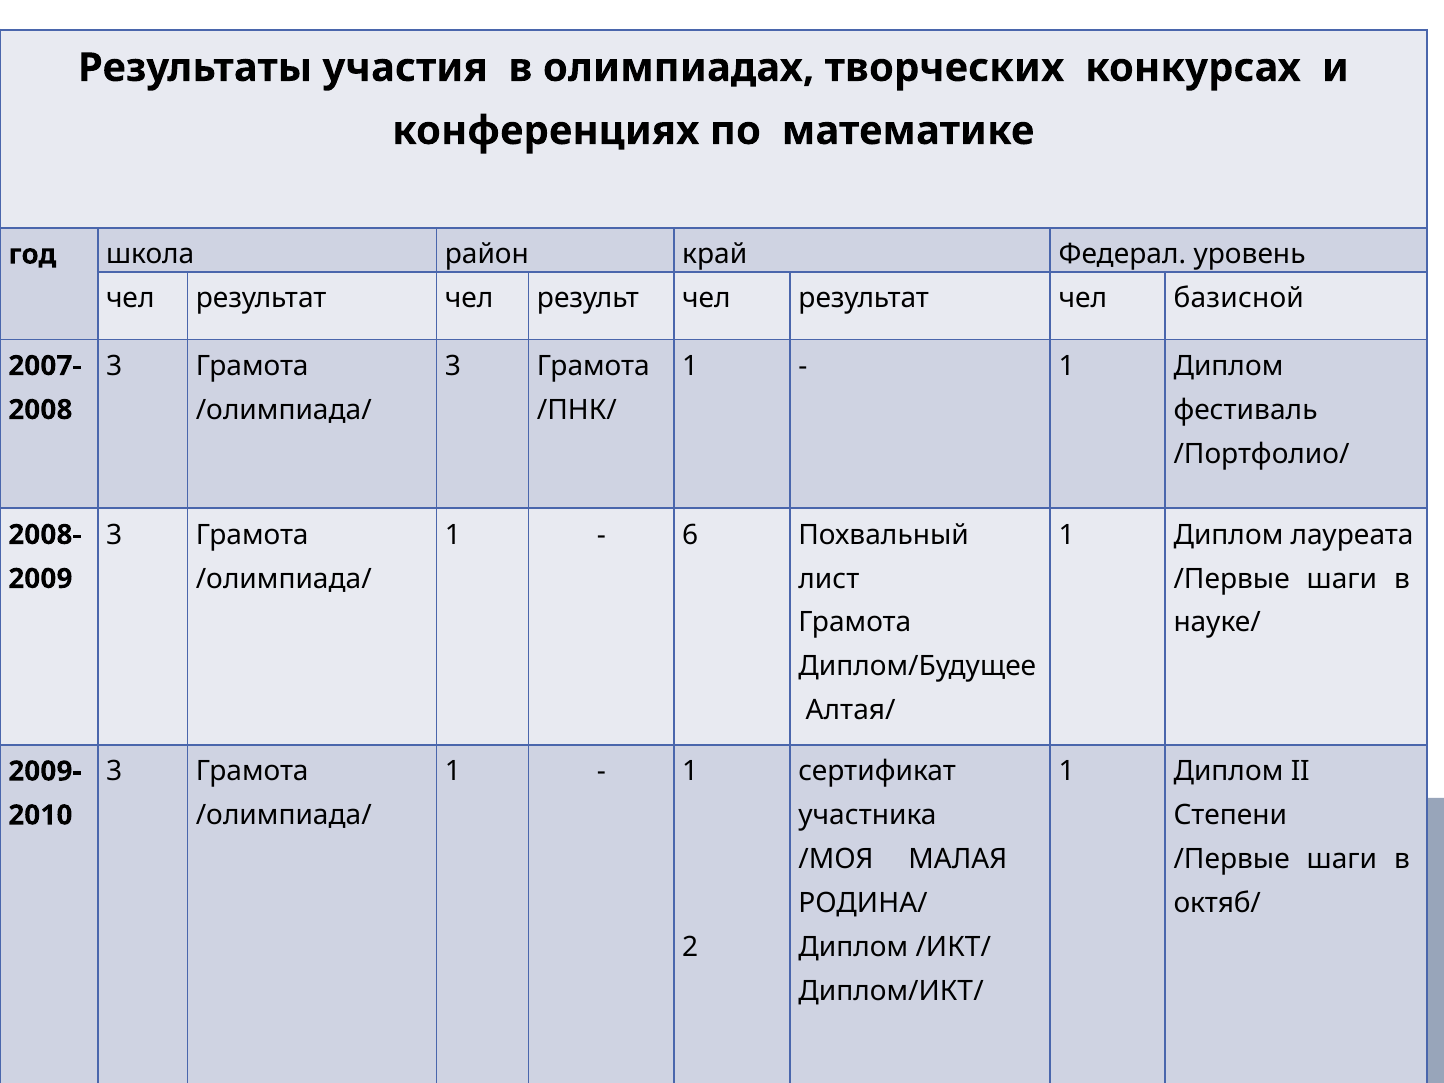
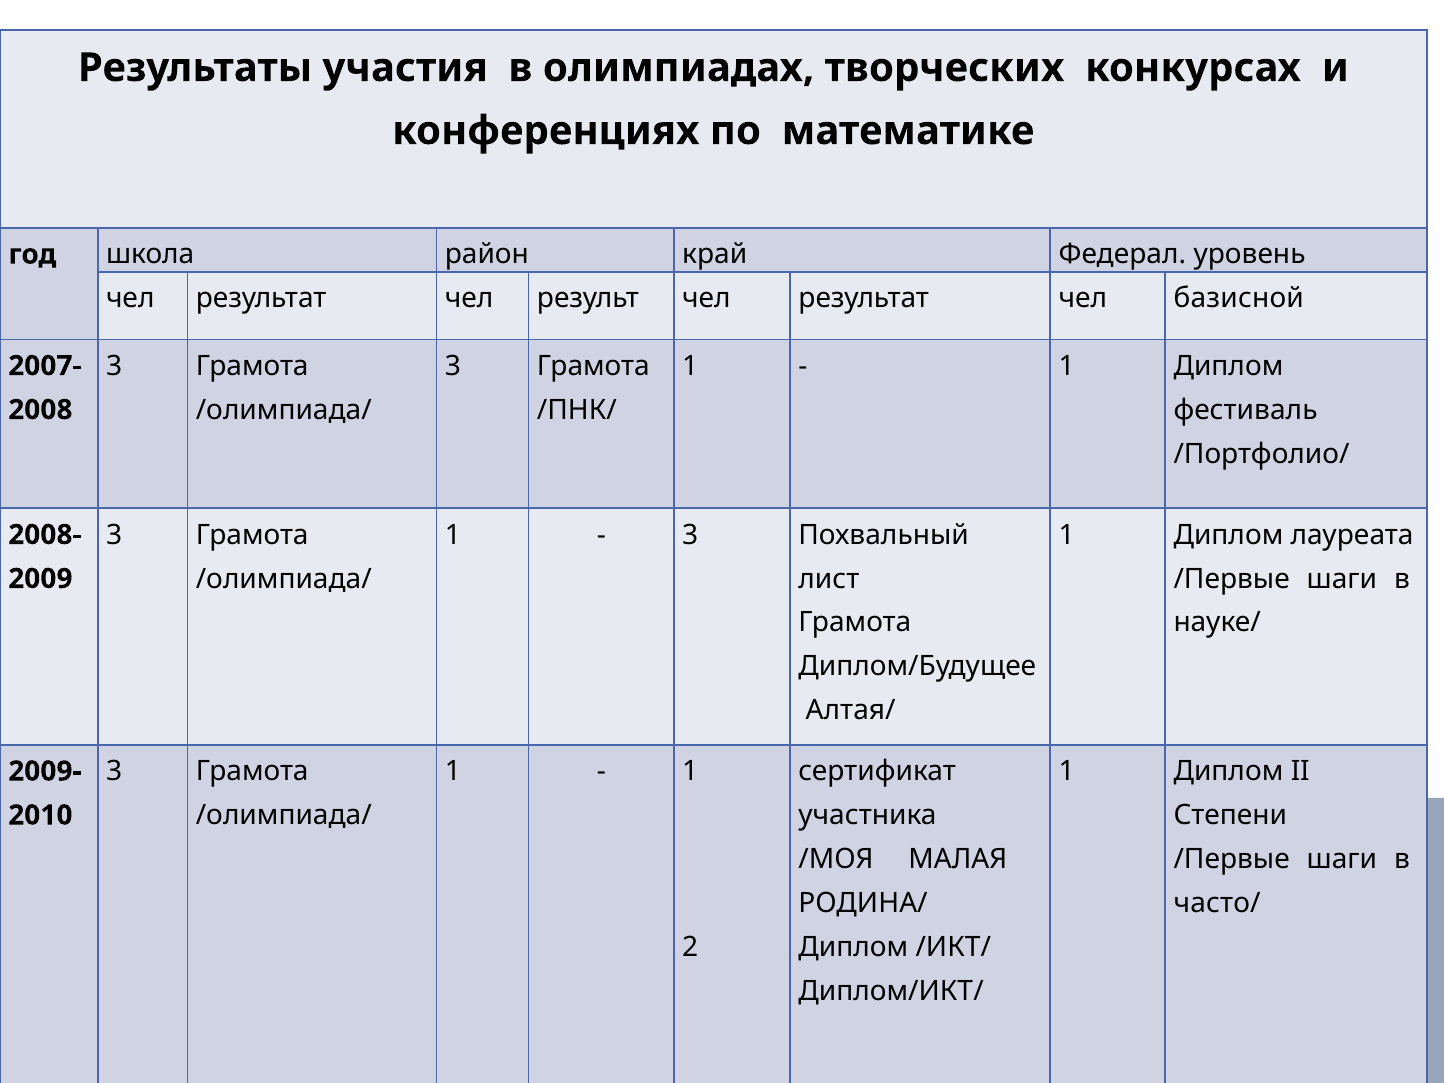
6: 6 -> 3 (690, 535)
октяб/: октяб/ -> часто/ (1217, 903)
